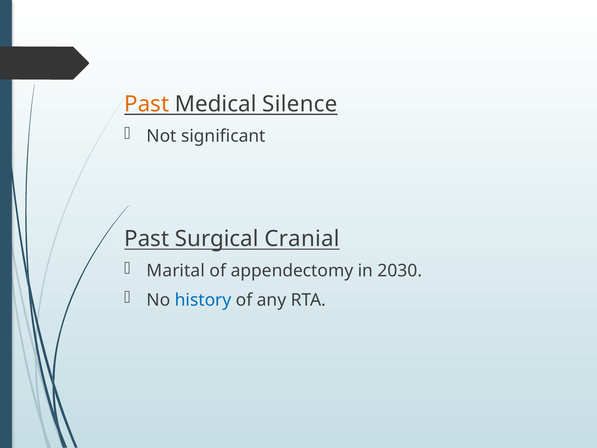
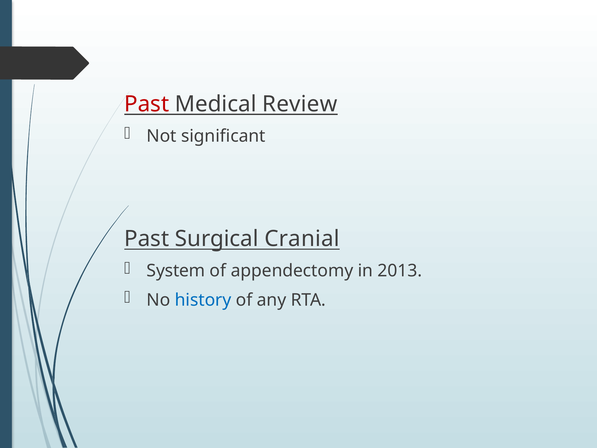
Past colour: orange -> red (147, 104)
Silence: Silence -> Review (300, 104)
Marital: Marital -> System (176, 271)
2030: 2030 -> 2013 (400, 271)
